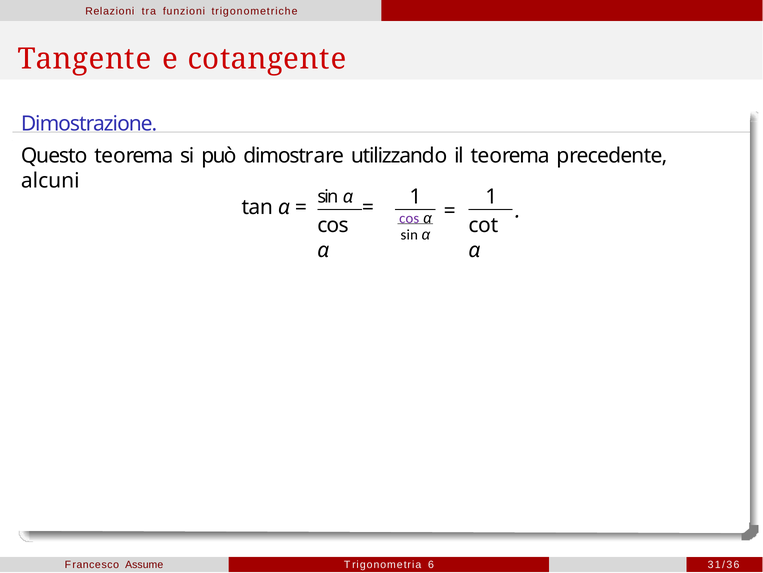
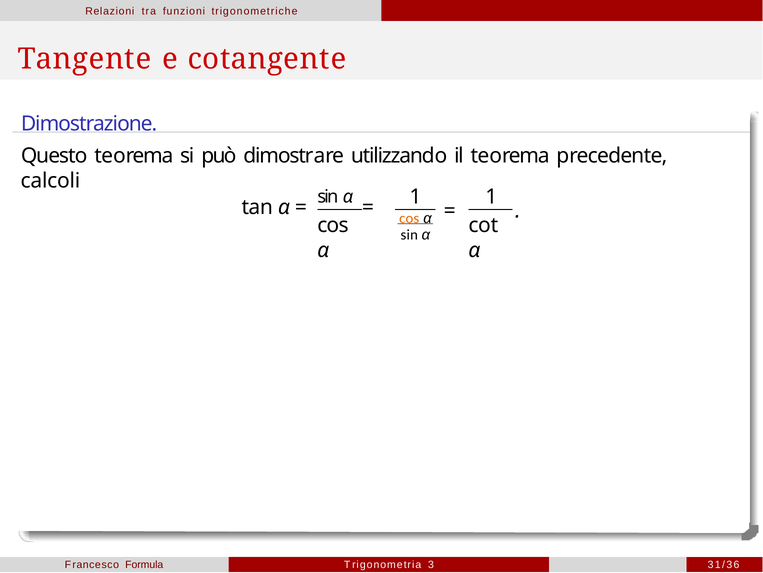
alcuni: alcuni -> calcoli (50, 181)
cos colour: purple -> orange (409, 218)
Assume: Assume -> Formula (144, 565)
6: 6 -> 3 (431, 565)
